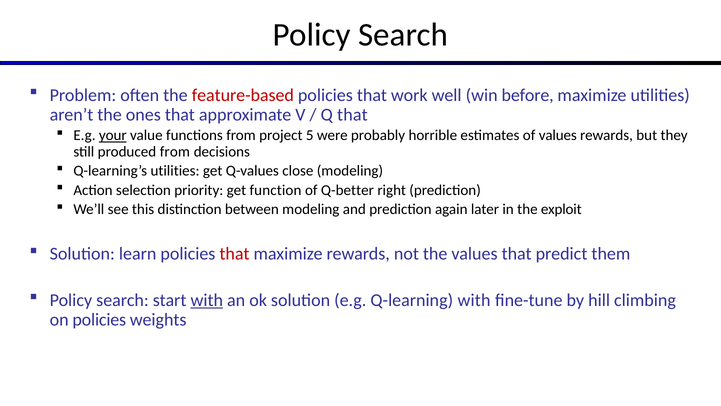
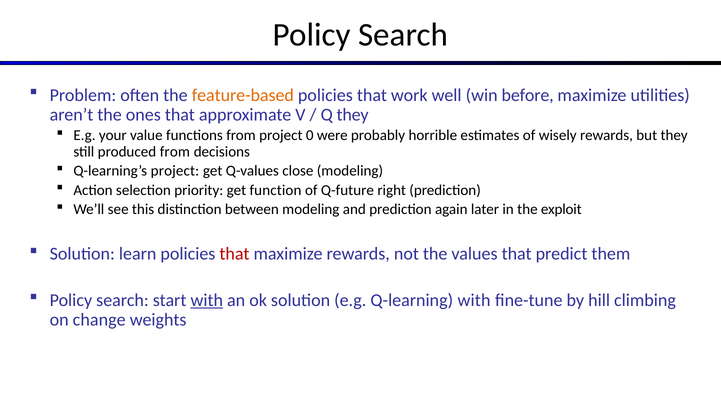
feature-based colour: red -> orange (243, 95)
Q that: that -> they (353, 114)
your underline: present -> none (113, 135)
5: 5 -> 0 (310, 135)
of values: values -> wisely (558, 135)
Q-learning’s utilities: utilities -> project (175, 171)
Q-better: Q-better -> Q-future (347, 190)
on policies: policies -> change (99, 319)
